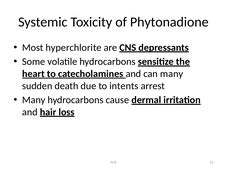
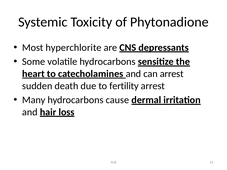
can many: many -> arrest (172, 74)
intents: intents -> fertility (124, 86)
